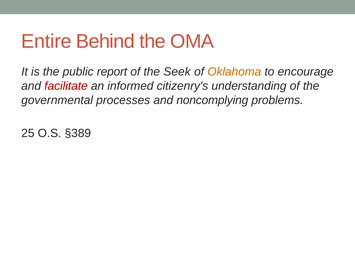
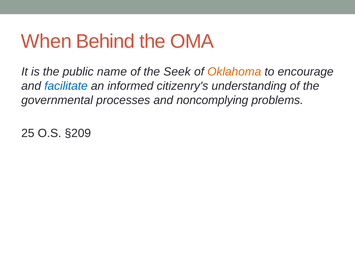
Entire: Entire -> When (46, 41)
report: report -> name (112, 72)
facilitate colour: red -> blue (66, 86)
§389: §389 -> §209 (78, 133)
